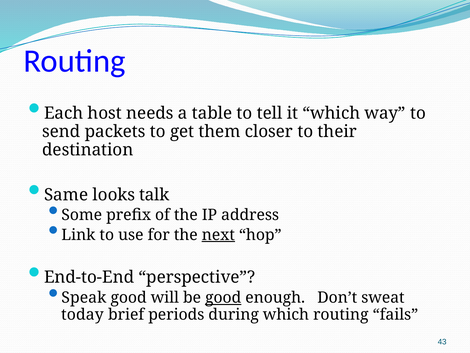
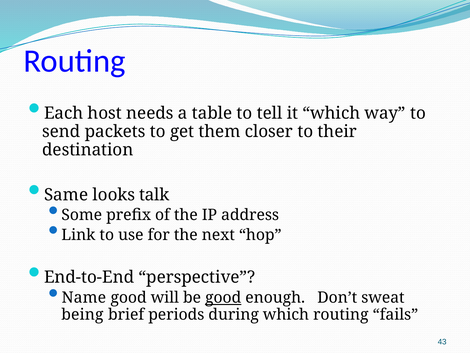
next underline: present -> none (218, 235)
Speak: Speak -> Name (84, 297)
today: today -> being (82, 314)
